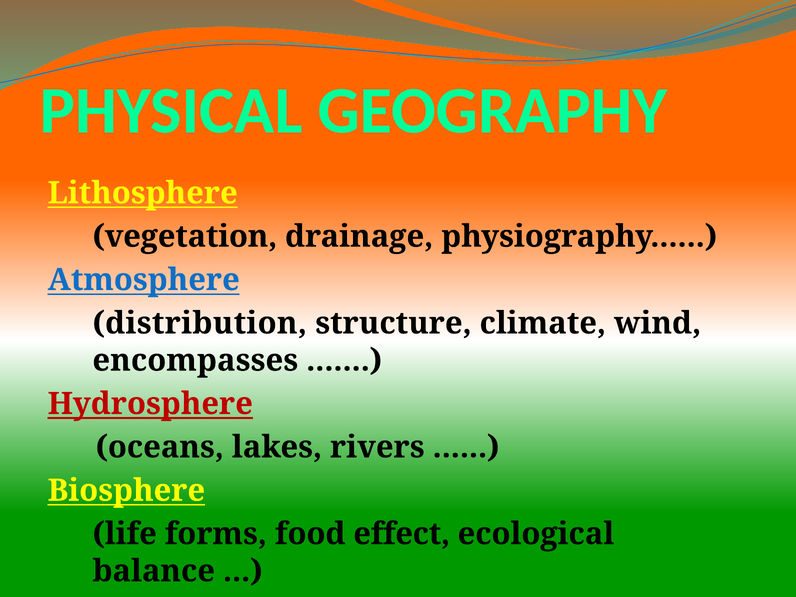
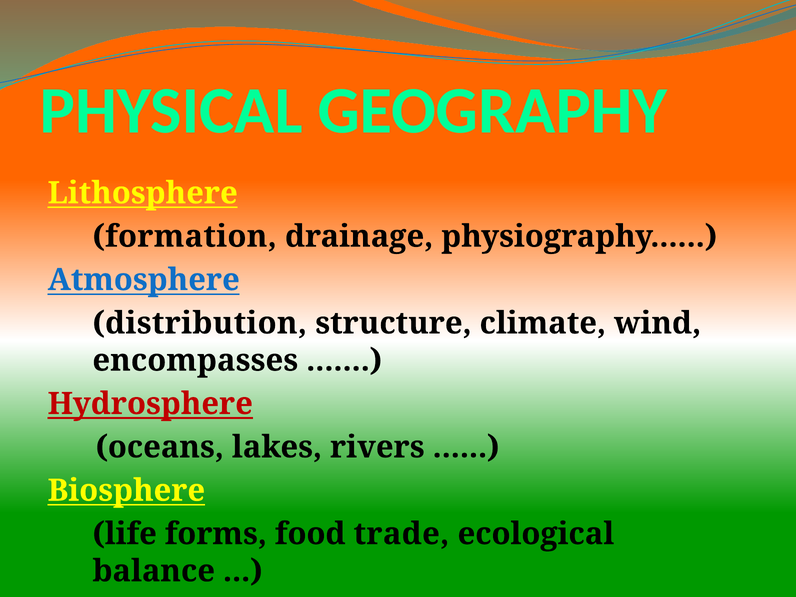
vegetation: vegetation -> formation (185, 237)
effect: effect -> trade (401, 534)
